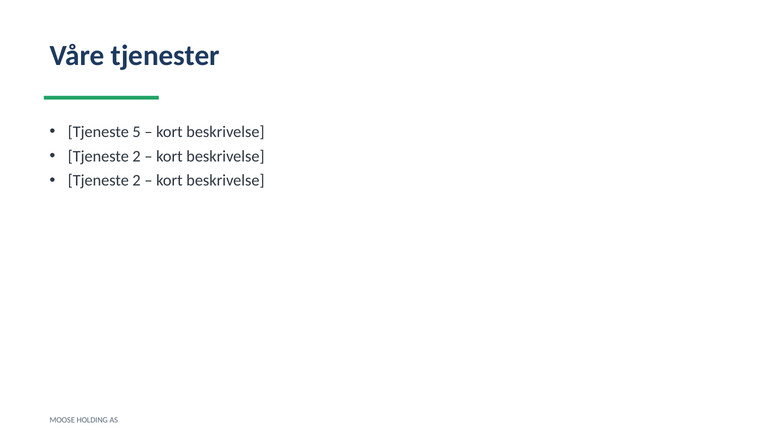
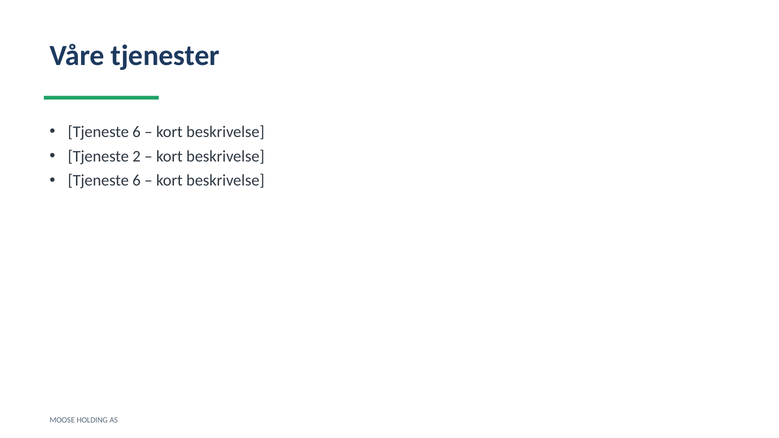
5: 5 -> 6 (137, 132)
2: 2 -> 6 (137, 181)
